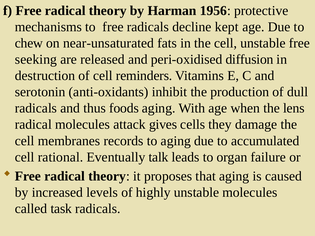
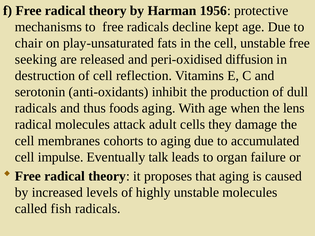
chew: chew -> chair (29, 43)
near-unsaturated: near-unsaturated -> play-unsaturated (109, 43)
reminders: reminders -> reflection (144, 76)
gives: gives -> adult (163, 125)
records: records -> cohorts (124, 141)
rational: rational -> impulse (61, 157)
task: task -> fish (61, 209)
